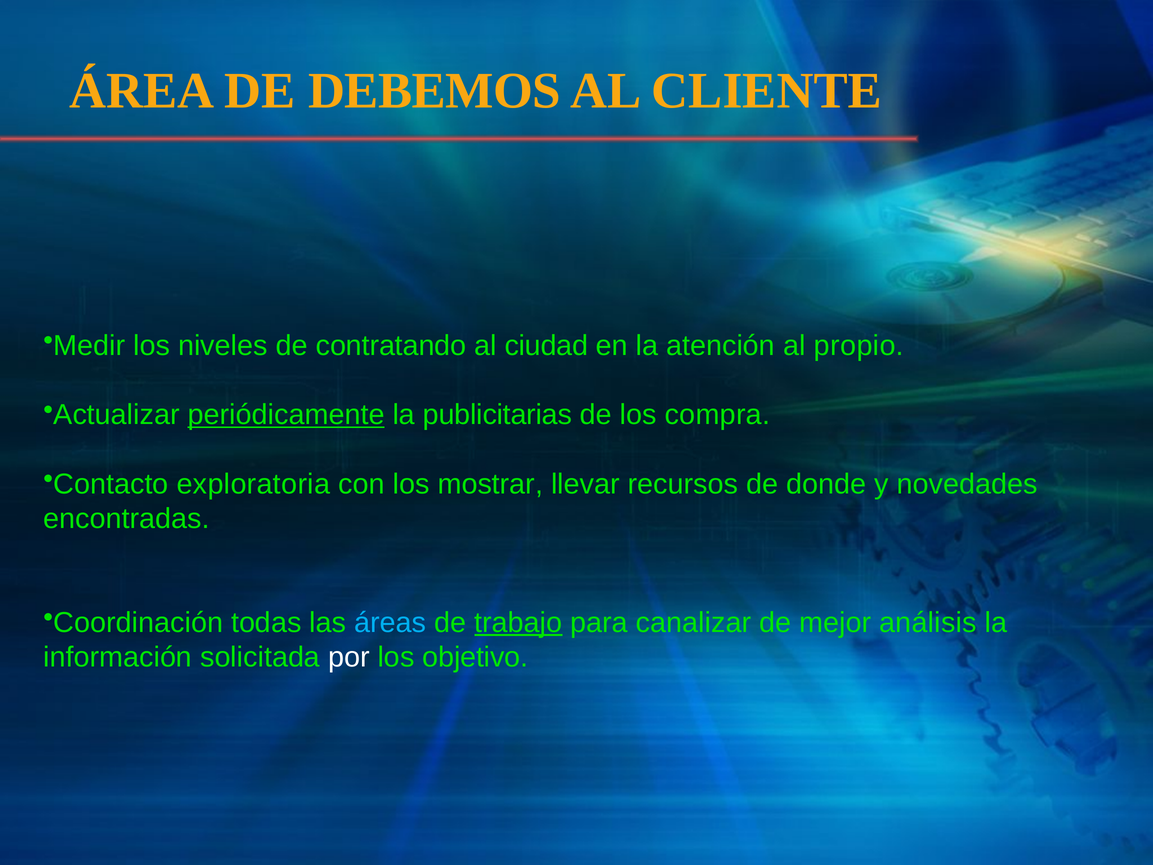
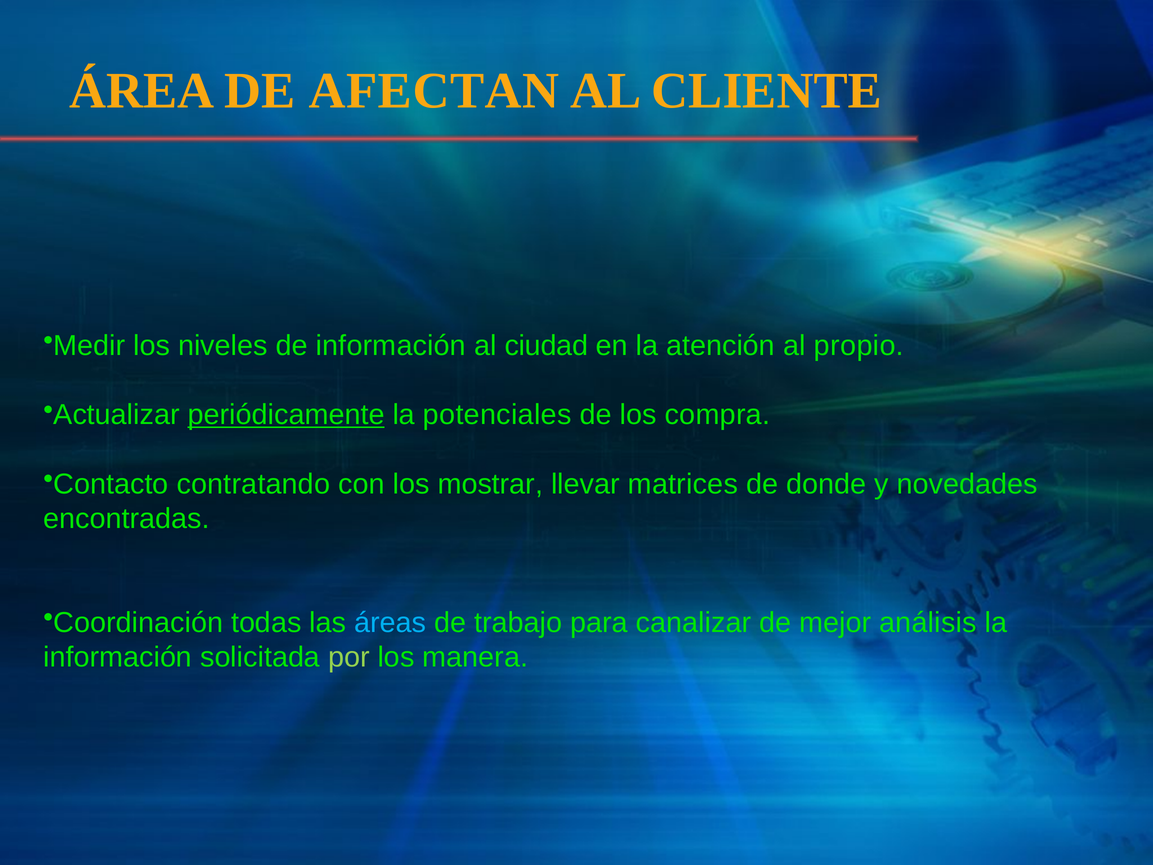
DEBEMOS: DEBEMOS -> AFECTAN (434, 91)
de contratando: contratando -> información (391, 346)
publicitarias: publicitarias -> potenciales (497, 415)
exploratoria: exploratoria -> contratando (253, 484)
recursos: recursos -> matrices (683, 484)
trabajo underline: present -> none (518, 622)
por colour: white -> light green (349, 657)
objetivo: objetivo -> manera (475, 657)
